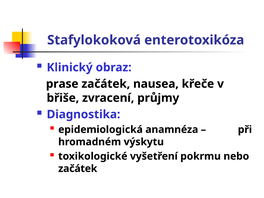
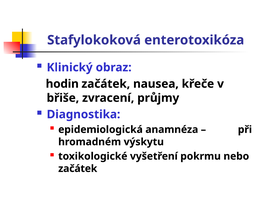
prase: prase -> hodin (62, 84)
